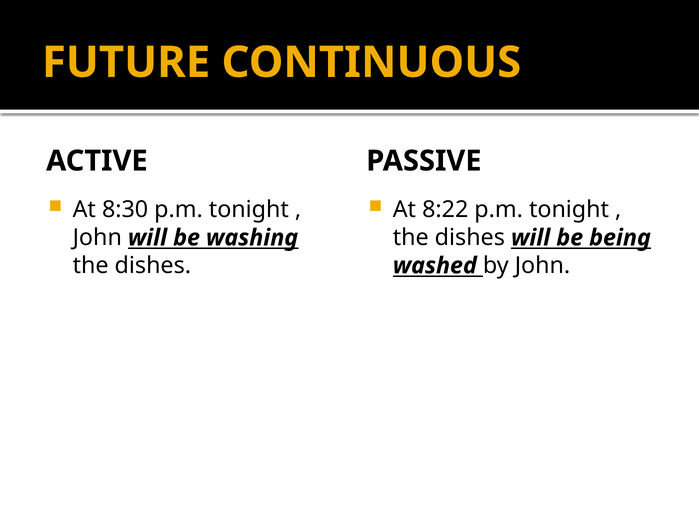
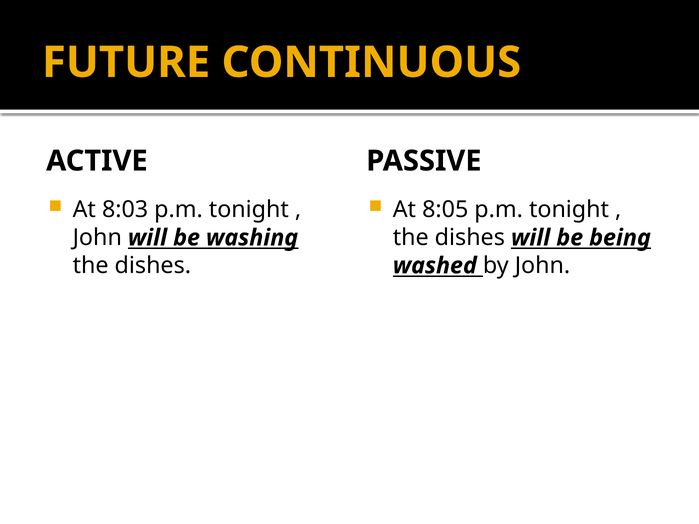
8:30: 8:30 -> 8:03 (125, 210)
8:22: 8:22 -> 8:05 (445, 210)
